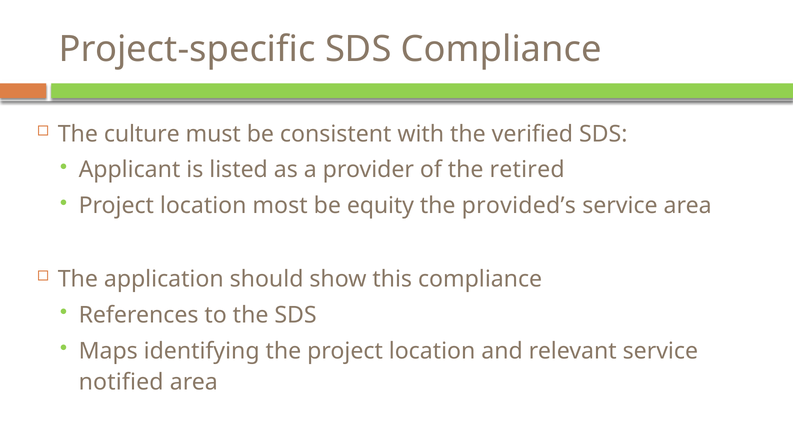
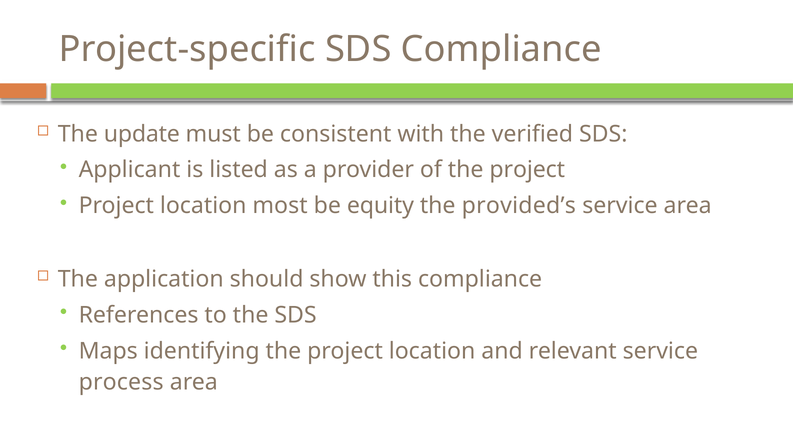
culture: culture -> update (142, 134)
of the retired: retired -> project (527, 170)
notified: notified -> process (121, 382)
